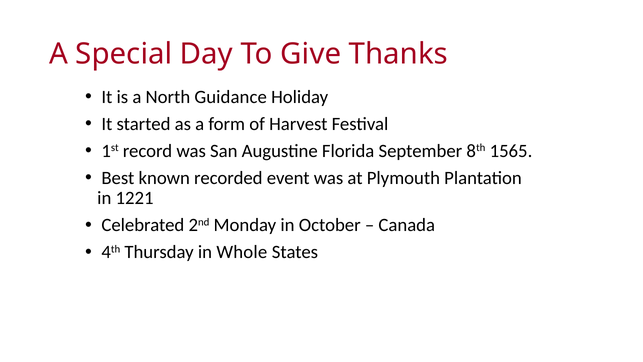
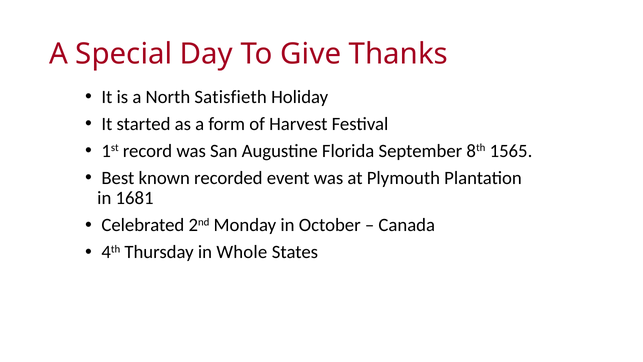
Guidance: Guidance -> Satisfieth (231, 97)
1221: 1221 -> 1681 (135, 198)
